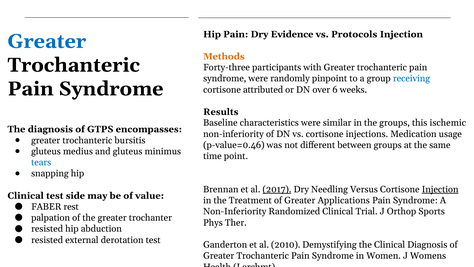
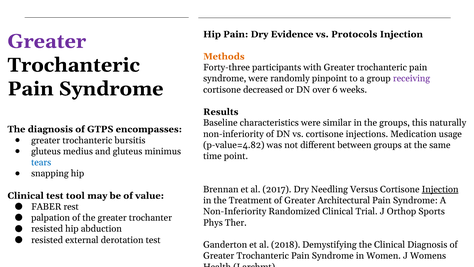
Greater colour: blue -> purple (47, 41)
receiving colour: blue -> purple (412, 79)
attributed: attributed -> decreased (263, 90)
ischemic: ischemic -> naturally (448, 123)
p-value=0.46: p-value=0.46 -> p-value=4.82 (234, 145)
2017 underline: present -> none (277, 189)
side: side -> tool (75, 195)
Applications: Applications -> Architectural (344, 200)
2010: 2010 -> 2018 (286, 245)
